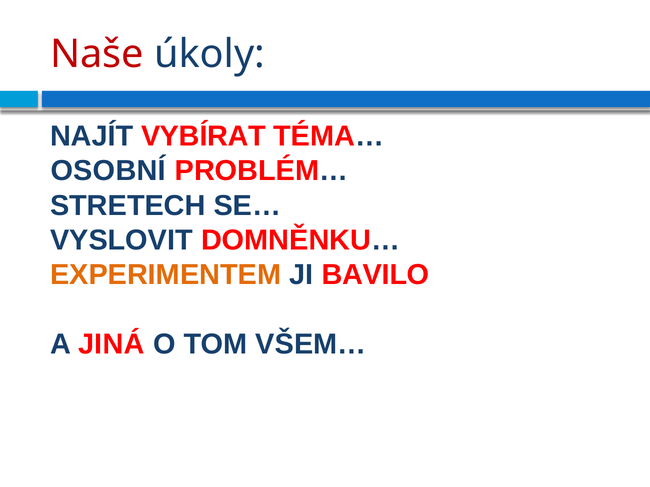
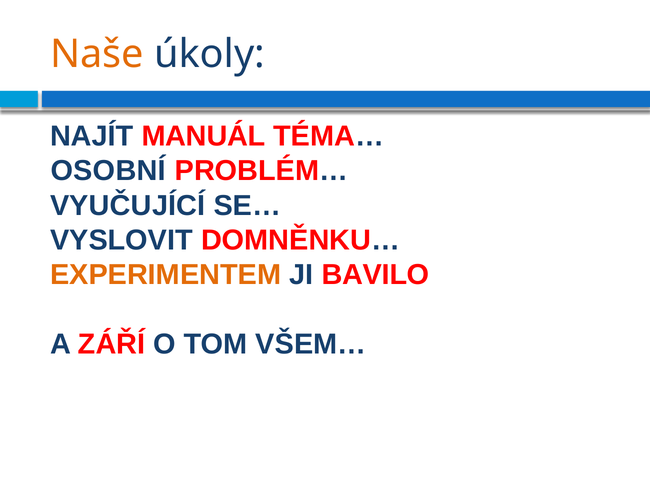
Naše colour: red -> orange (97, 54)
VYBÍRAT: VYBÍRAT -> MANUÁL (204, 136)
STRETECH: STRETECH -> VYUČUJÍCÍ (128, 206)
JINÁ: JINÁ -> ZÁŘÍ (112, 344)
